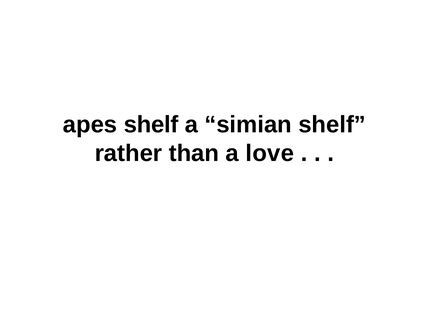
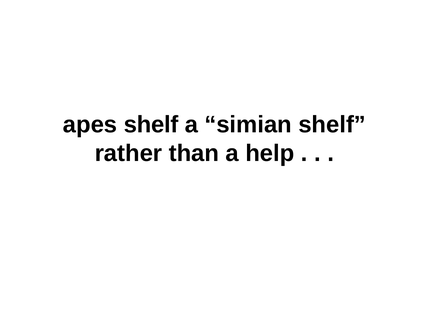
love: love -> help (270, 153)
